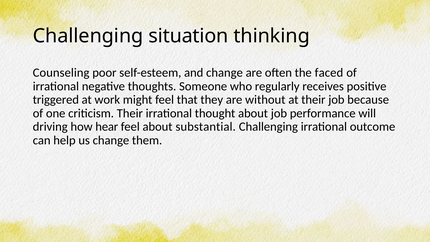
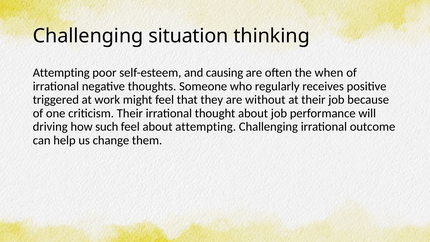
Counseling: Counseling -> Attempting (61, 73)
and change: change -> causing (225, 73)
faced: faced -> when (329, 73)
hear: hear -> such (107, 127)
about substantial: substantial -> attempting (206, 127)
